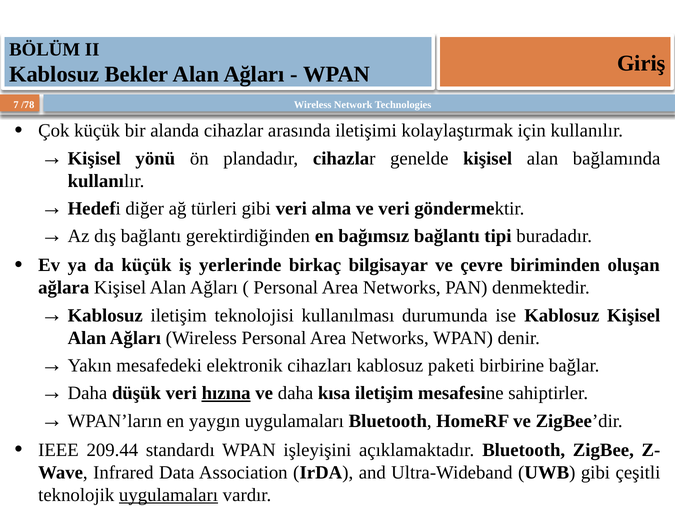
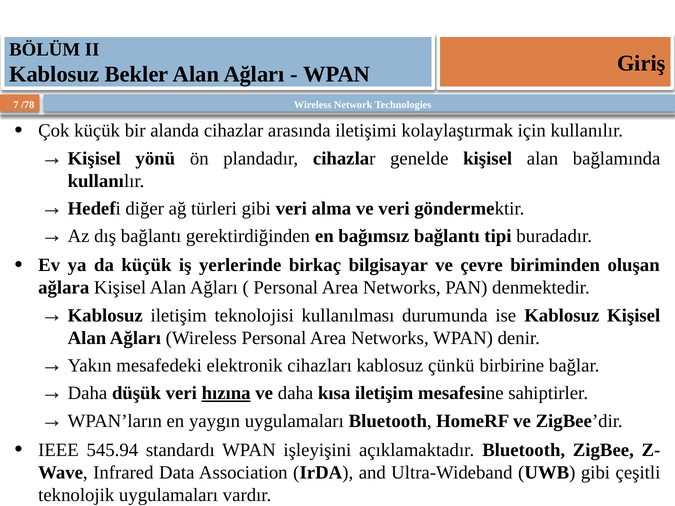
paketi: paketi -> çünkü (451, 366)
209.44: 209.44 -> 545.94 (112, 450)
uygulamaları underline: present -> none (169, 495)
